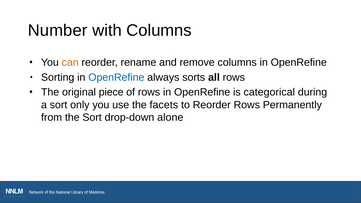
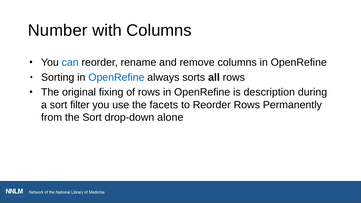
can colour: orange -> blue (70, 62)
piece: piece -> fixing (111, 92)
categorical: categorical -> description (269, 92)
only: only -> filter (80, 105)
